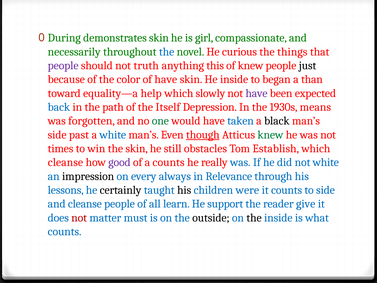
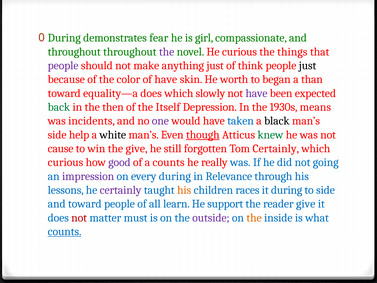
demonstrates skin: skin -> fear (159, 38)
necessarily: necessarily -> throughout (74, 52)
the colour: blue -> purple (167, 52)
truth: truth -> make (146, 66)
anything this: this -> just (215, 66)
of knew: knew -> think (251, 66)
He inside: inside -> worth (234, 79)
equality—a help: help -> does (151, 93)
back colour: blue -> green (59, 107)
path: path -> then (113, 107)
forgotten: forgotten -> incidents (92, 121)
one colour: green -> purple (160, 121)
past: past -> help (79, 135)
white colour: blue -> black (113, 135)
times: times -> cause (61, 148)
the skin: skin -> give (137, 148)
obstacles: obstacles -> forgotten (206, 148)
Tom Establish: Establish -> Certainly (276, 148)
cleanse: cleanse -> curious (65, 162)
not white: white -> going (326, 162)
impression colour: black -> purple (88, 176)
every always: always -> during (175, 176)
certainly colour: black -> purple (121, 190)
his colour: black -> orange (184, 190)
were: were -> races (247, 190)
it counts: counts -> during (287, 190)
and cleanse: cleanse -> toward (85, 204)
outside colour: black -> purple (211, 218)
the colour: black -> orange (254, 218)
counts underline: none -> present (65, 231)
